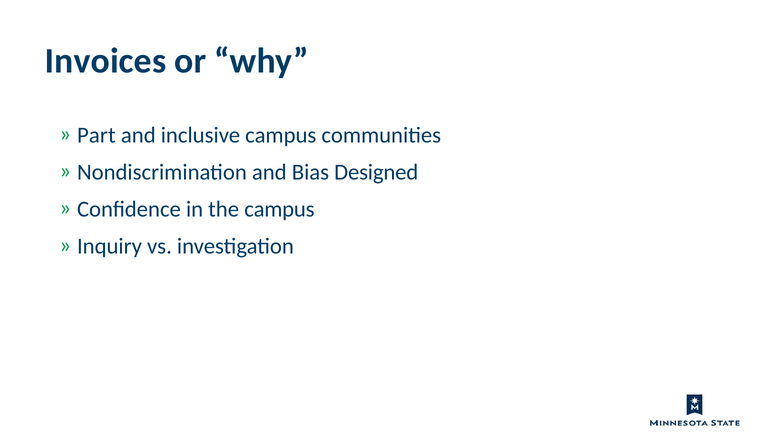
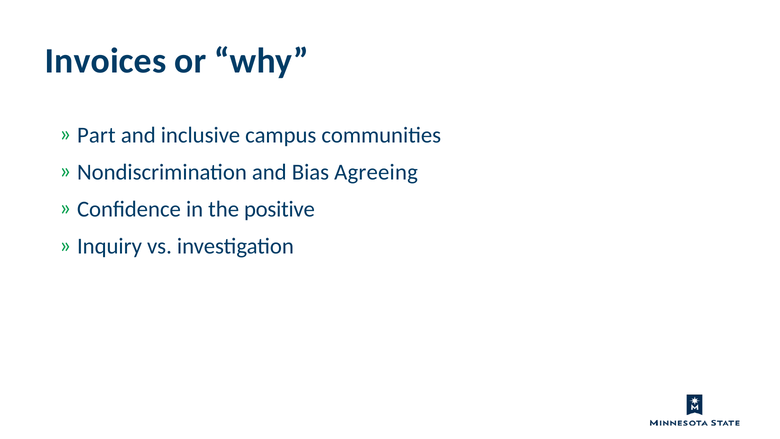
Designed: Designed -> Agreeing (376, 172)
the campus: campus -> positive (279, 209)
